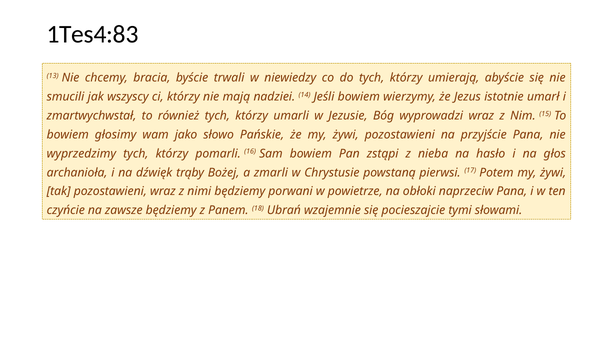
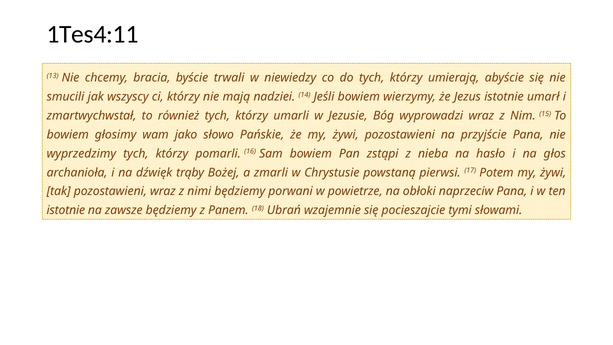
1Tes4:83: 1Tes4:83 -> 1Tes4:11 (93, 34)
czyńcie: czyńcie -> istotnie (66, 210)
